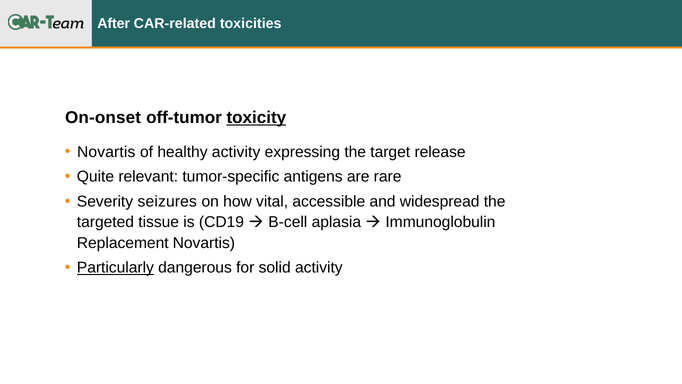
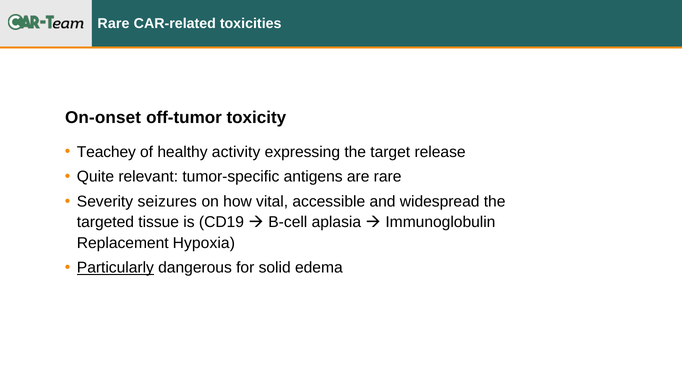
After: After -> Rare (114, 23)
toxicity underline: present -> none (256, 118)
Novartis: Novartis -> Teachey (106, 152)
Replacement Novartis: Novartis -> Hypoxia (204, 243)
solid activity: activity -> edema (319, 268)
